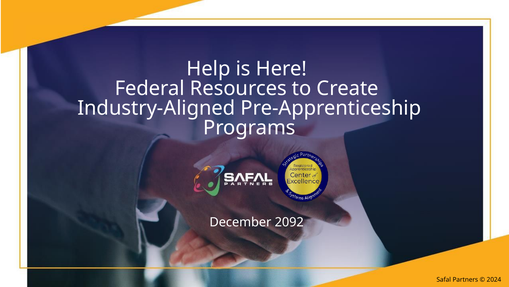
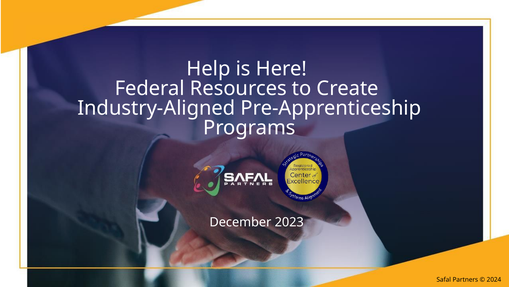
2092: 2092 -> 2023 (289, 222)
